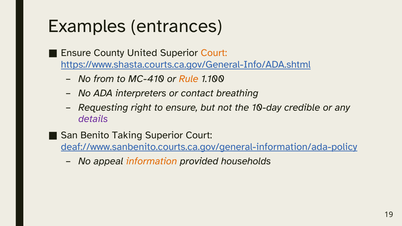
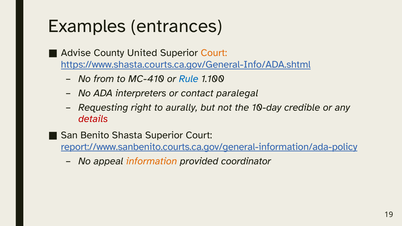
Ensure: Ensure -> Advise (76, 53)
Rule colour: orange -> blue (189, 79)
breathing: breathing -> paralegal (237, 93)
to ensure: ensure -> aurally (182, 107)
details colour: purple -> red (93, 119)
Taking: Taking -> Shasta (127, 135)
deaf://www.sanbenito.courts.ca.gov/general-information/ada-policy: deaf://www.sanbenito.courts.ca.gov/general-information/ada-policy -> report://www.sanbenito.courts.ca.gov/general-information/ada-policy (209, 147)
households: households -> coordinator (246, 161)
